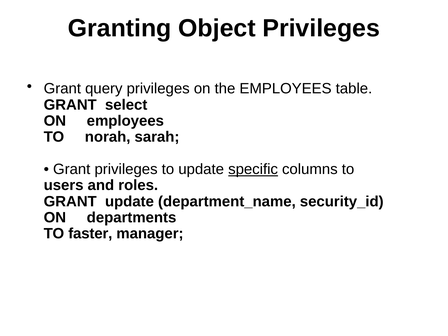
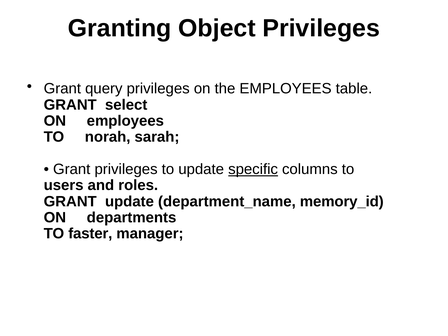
security_id: security_id -> memory_id (342, 201)
